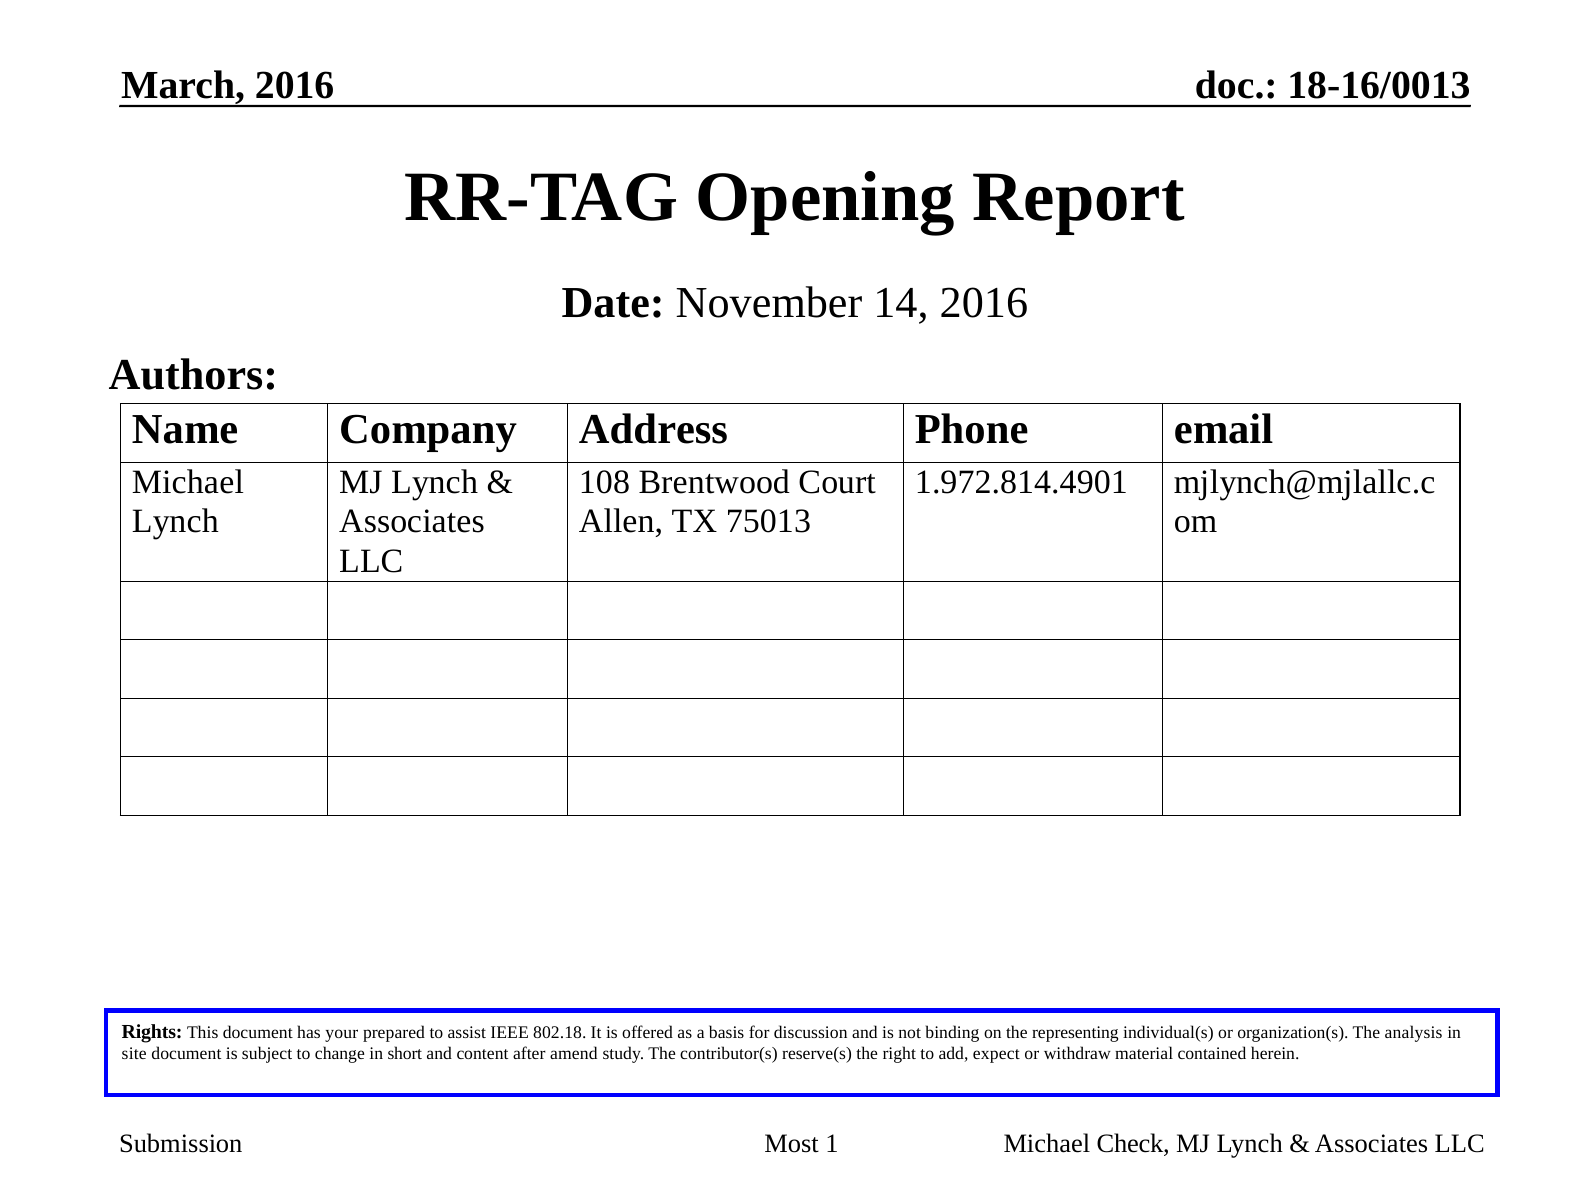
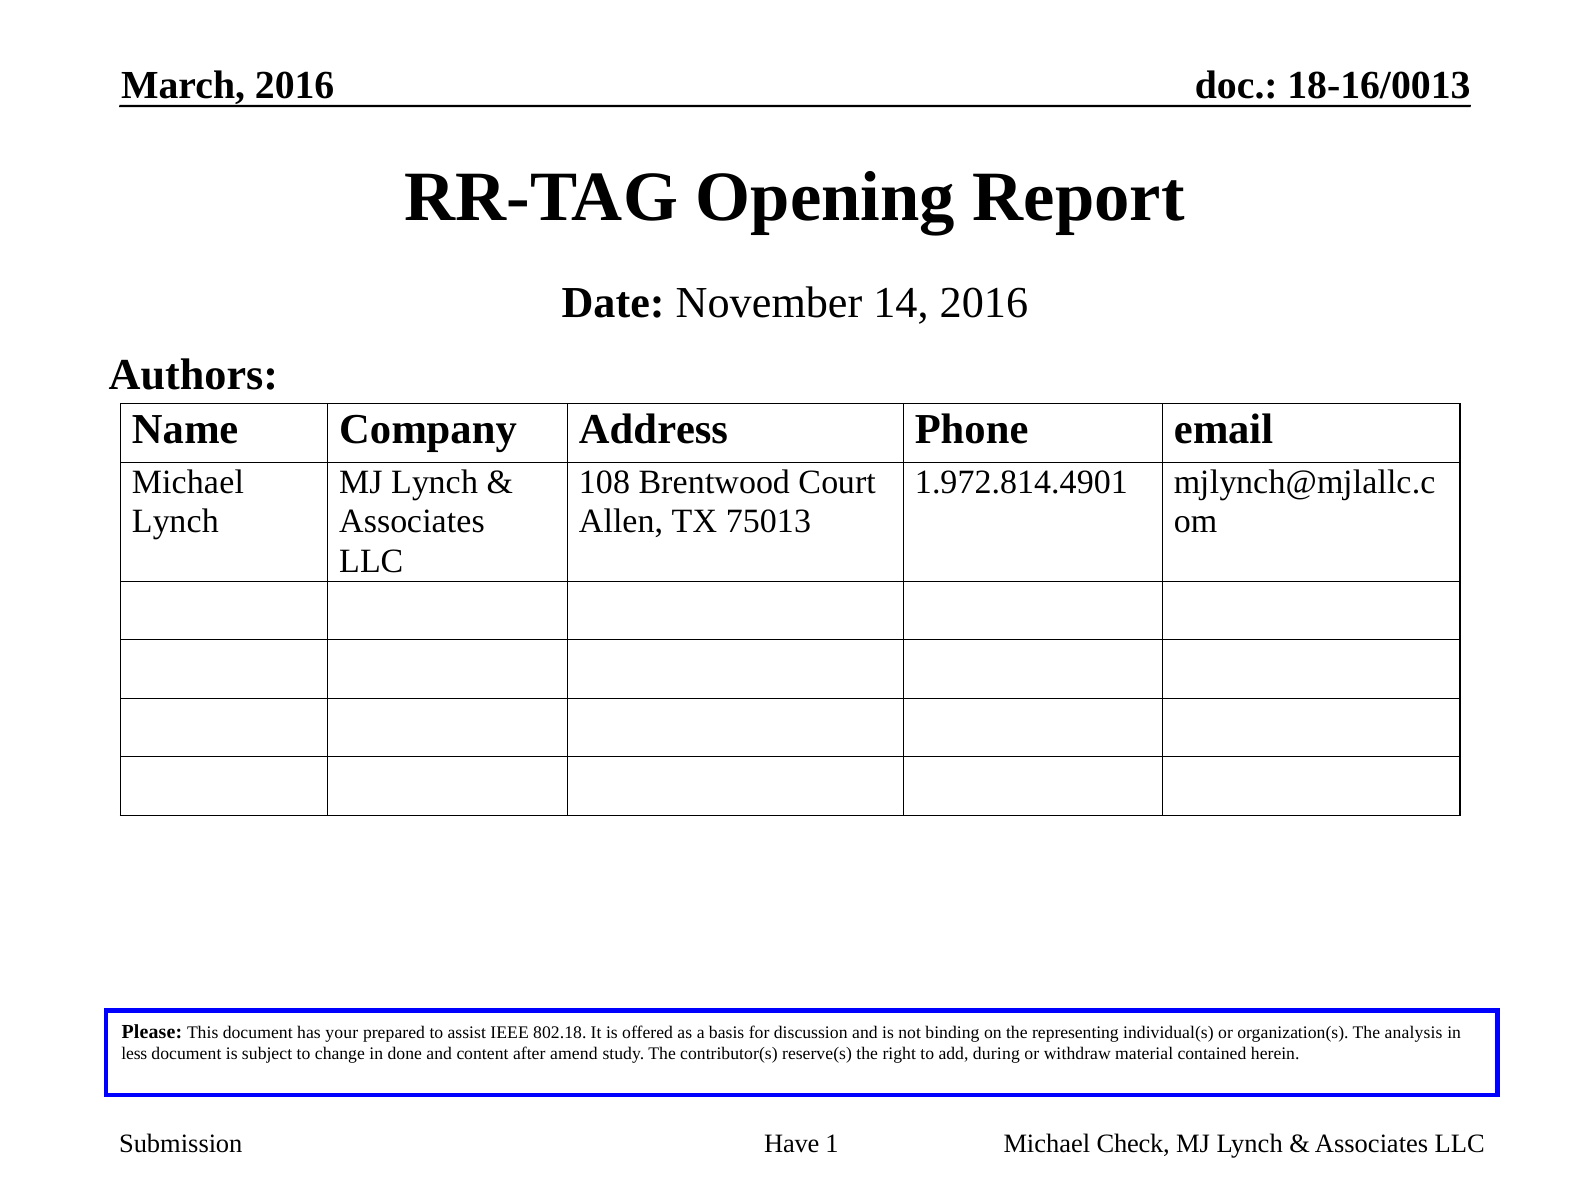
Rights: Rights -> Please (152, 1031)
site: site -> less (134, 1054)
short: short -> done (405, 1054)
expect: expect -> during (996, 1054)
Most: Most -> Have (792, 1144)
